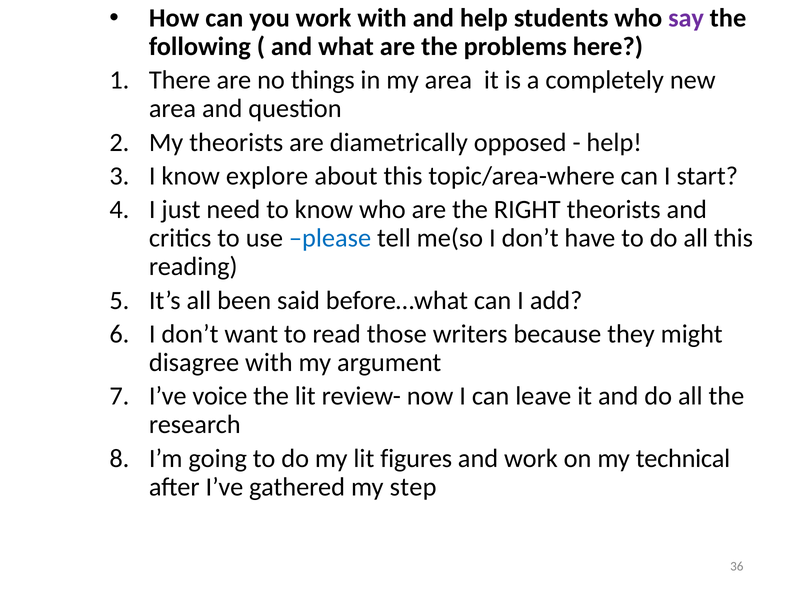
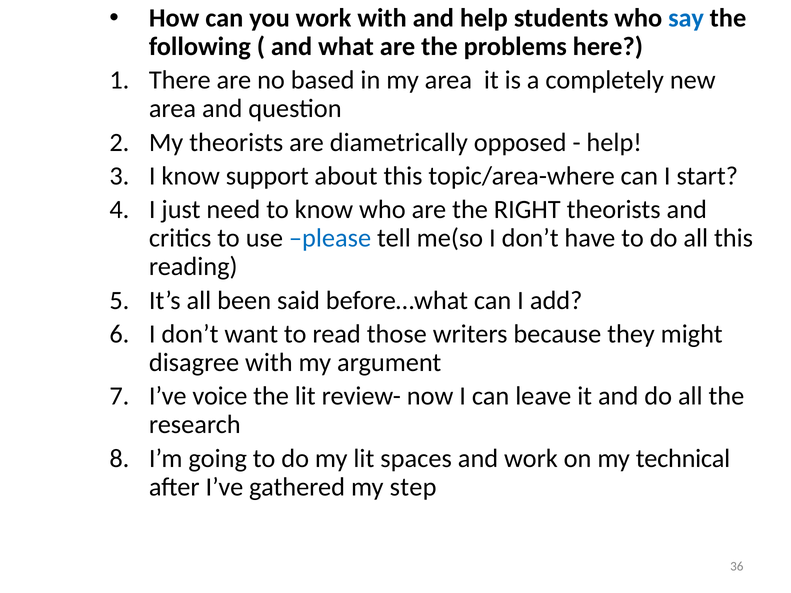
say colour: purple -> blue (686, 18)
things: things -> based (323, 80)
explore: explore -> support (267, 176)
figures: figures -> spaces (416, 459)
